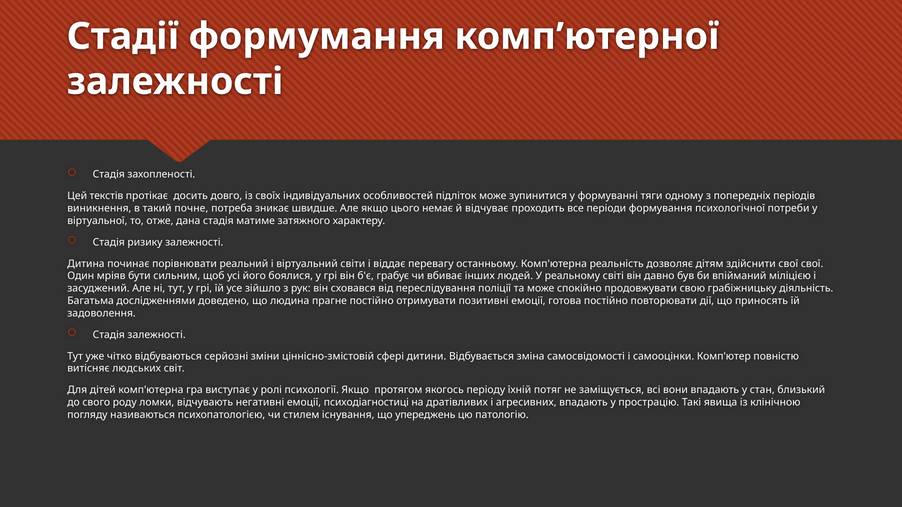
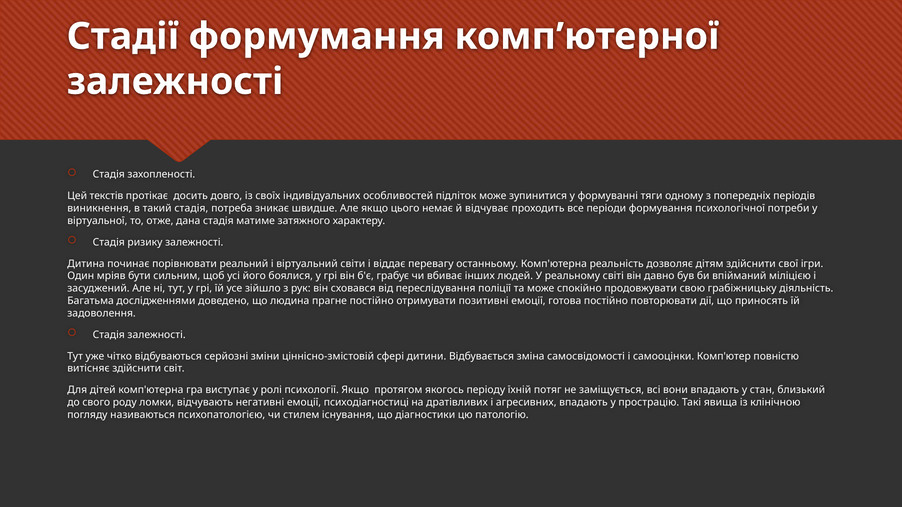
такий почне: почне -> стадія (191, 209)
свої свої: свої -> ігри (812, 264)
витісняє людських: людських -> здійснити (137, 369)
упереджень: упереджень -> діагностики (425, 415)
